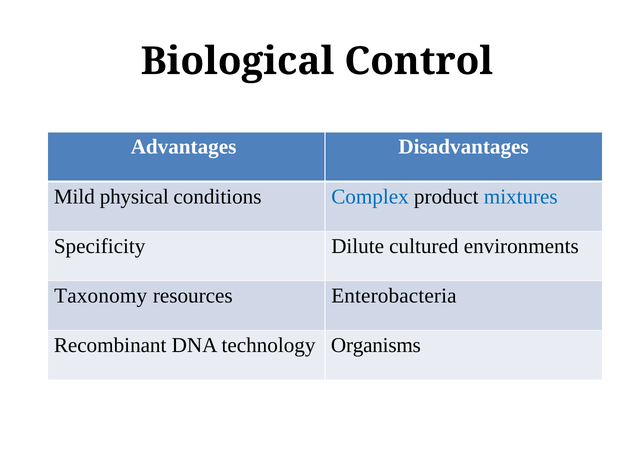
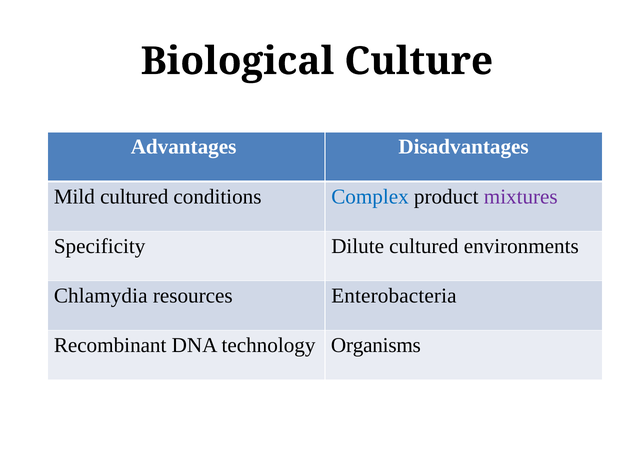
Control: Control -> Culture (419, 61)
Mild physical: physical -> cultured (134, 197)
mixtures colour: blue -> purple (521, 197)
Taxonomy: Taxonomy -> Chlamydia (101, 296)
